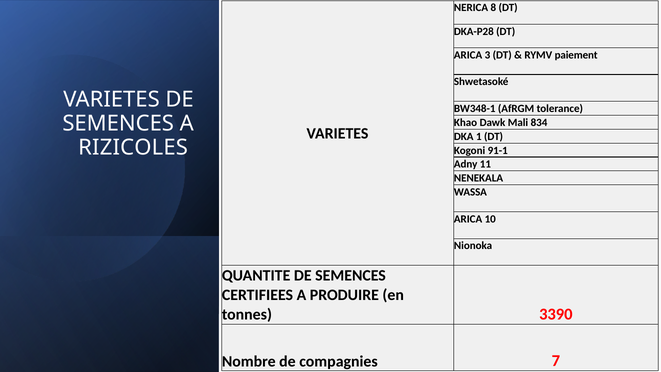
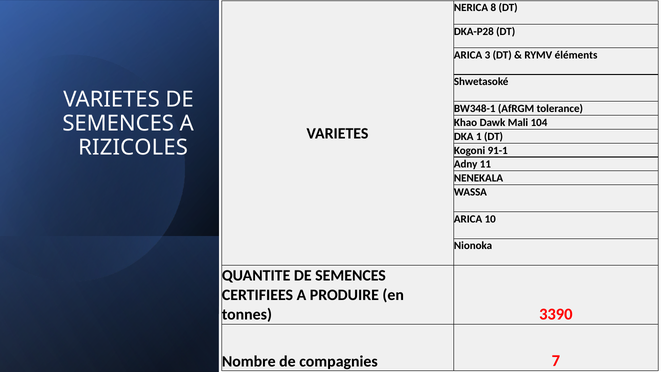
paiement: paiement -> éléments (576, 55)
834: 834 -> 104 (539, 123)
